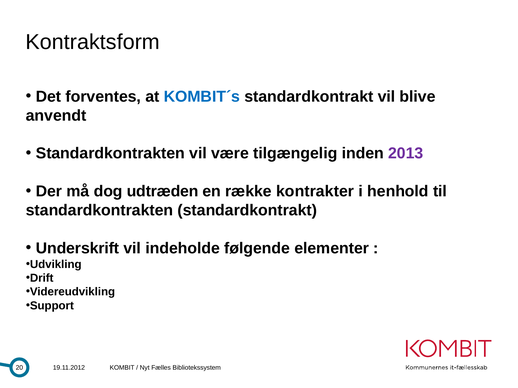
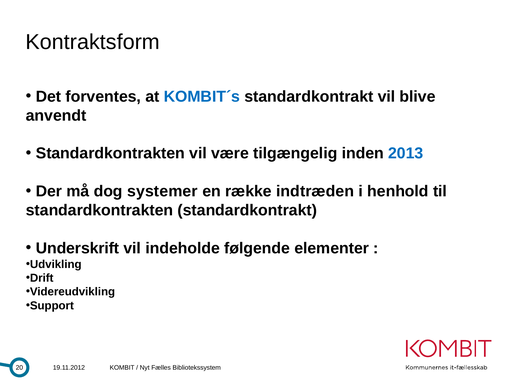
2013 colour: purple -> blue (406, 154)
udtræden: udtræden -> systemer (162, 192)
kontrakter: kontrakter -> indtræden (315, 192)
